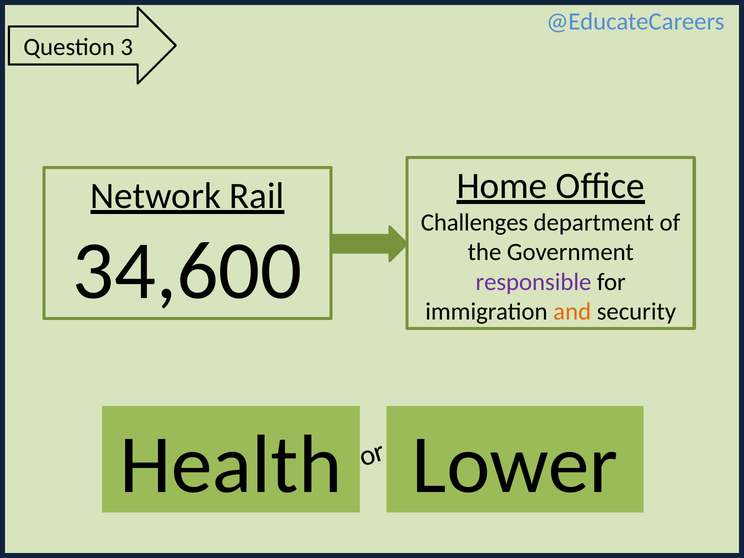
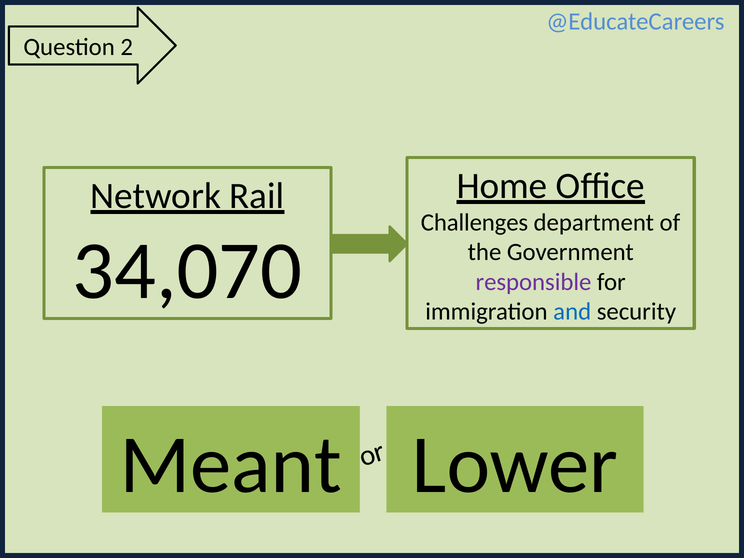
3: 3 -> 2 (127, 47)
34,600: 34,600 -> 34,070 (187, 271)
and colour: orange -> blue (572, 312)
Health: Health -> Meant (231, 465)
